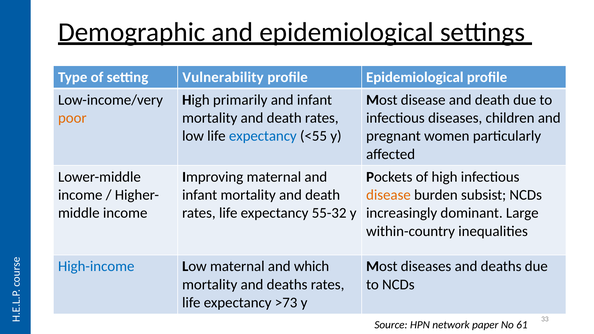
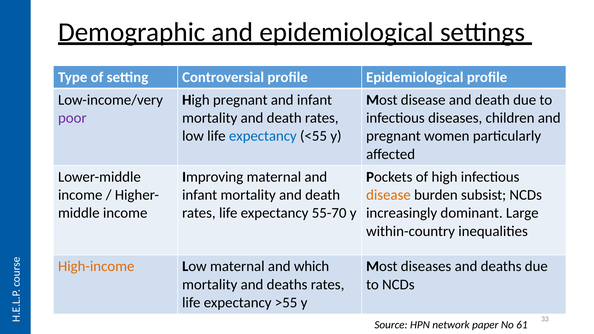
Vulnerability: Vulnerability -> Controversial (223, 77)
High primarily: primarily -> pregnant (240, 100)
poor colour: orange -> purple (72, 118)
55-32: 55-32 -> 55-70 (329, 213)
High-income colour: blue -> orange (96, 267)
>73: >73 -> >55 (286, 303)
